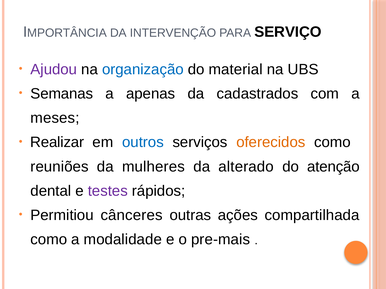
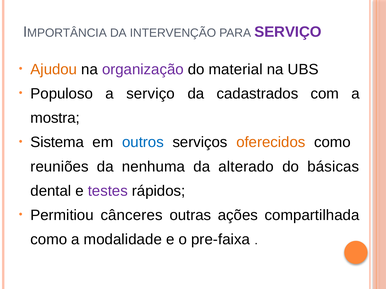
SERVIÇO colour: black -> purple (288, 32)
Ajudou colour: purple -> orange (54, 70)
organização colour: blue -> purple (143, 70)
Semanas: Semanas -> Populoso (62, 94)
a apenas: apenas -> serviço (151, 94)
meses: meses -> mostra (55, 118)
Realizar: Realizar -> Sistema (57, 143)
mulheres: mulheres -> nenhuma (153, 167)
atenção: atenção -> básicas (333, 167)
pre-mais: pre-mais -> pre-faixa (221, 240)
